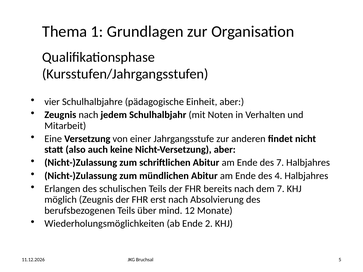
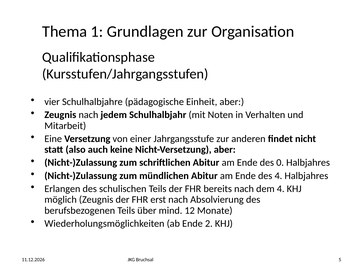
des 7: 7 -> 0 (280, 163)
dem 7: 7 -> 4 (281, 189)
